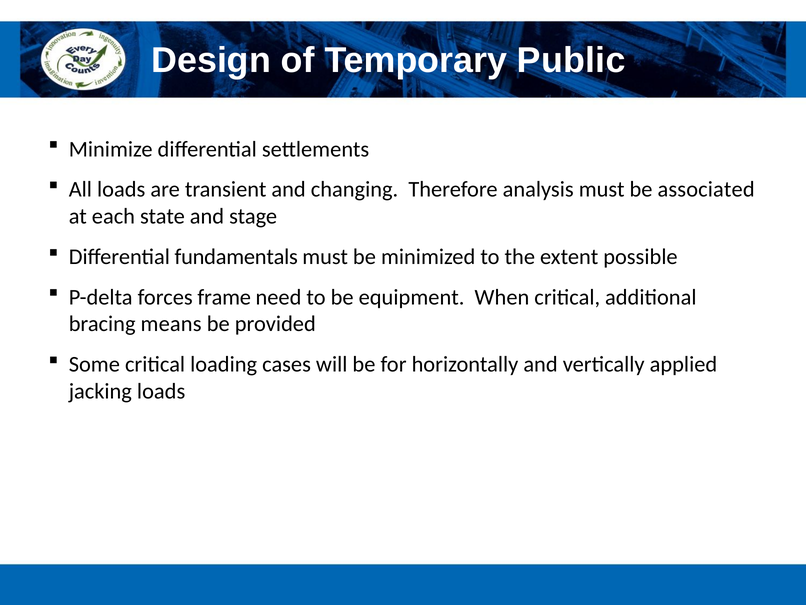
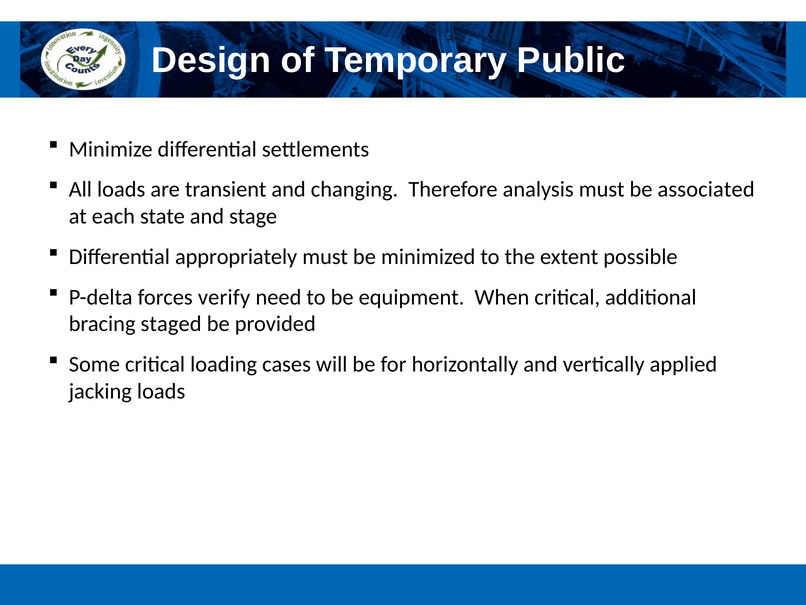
fundamentals: fundamentals -> appropriately (236, 257)
frame: frame -> verify (224, 297)
means: means -> staged (171, 324)
